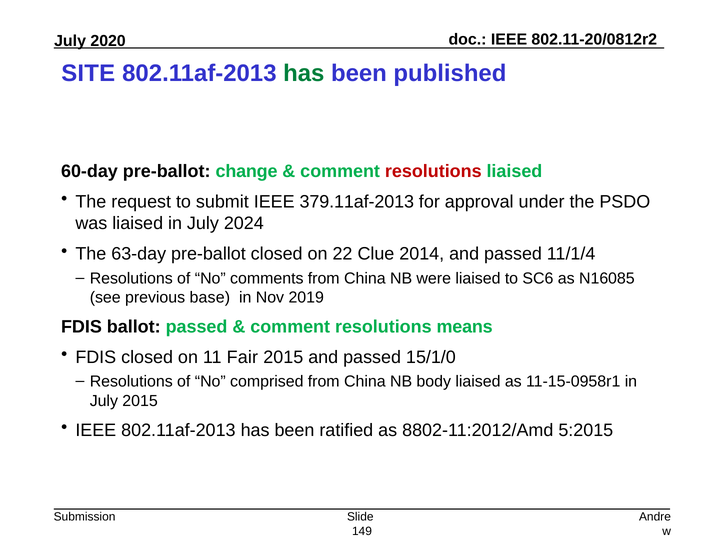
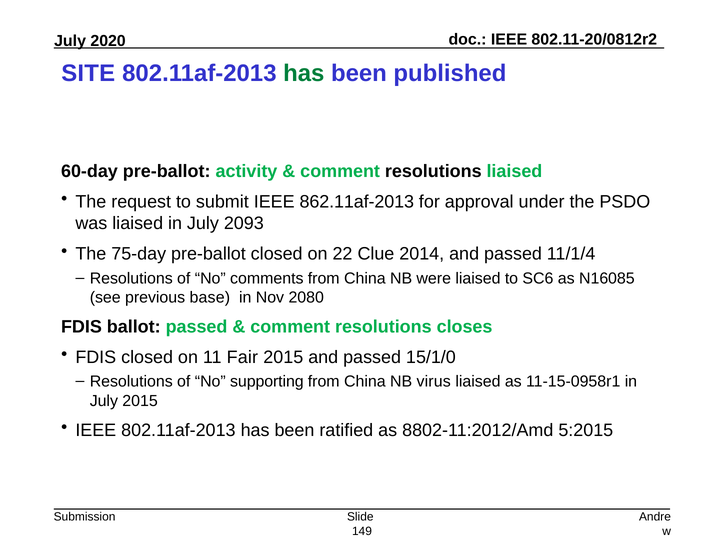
change: change -> activity (246, 171)
resolutions colour: red -> black (433, 171)
379.11af-2013: 379.11af-2013 -> 862.11af-2013 (357, 202)
2024: 2024 -> 2093 (244, 223)
63-day: 63-day -> 75-day (139, 254)
2019: 2019 -> 2080 (306, 297)
means: means -> closes (465, 327)
comprised: comprised -> supporting (267, 381)
body: body -> virus (434, 381)
